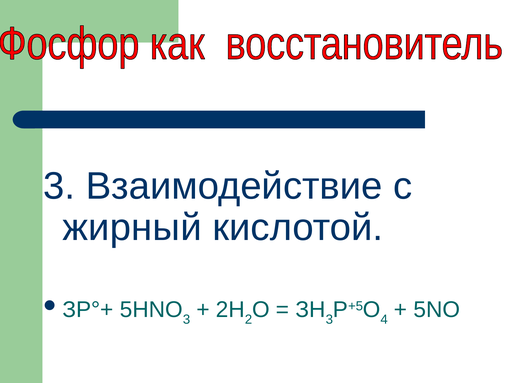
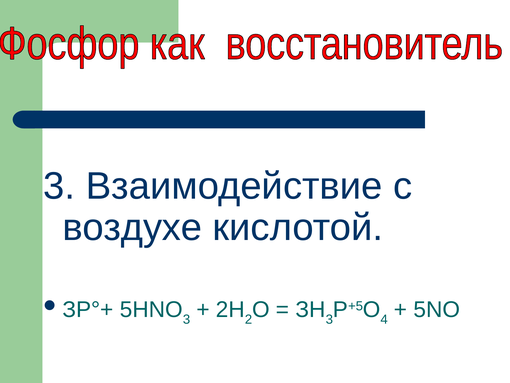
жирный: жирный -> воздухе (132, 227)
